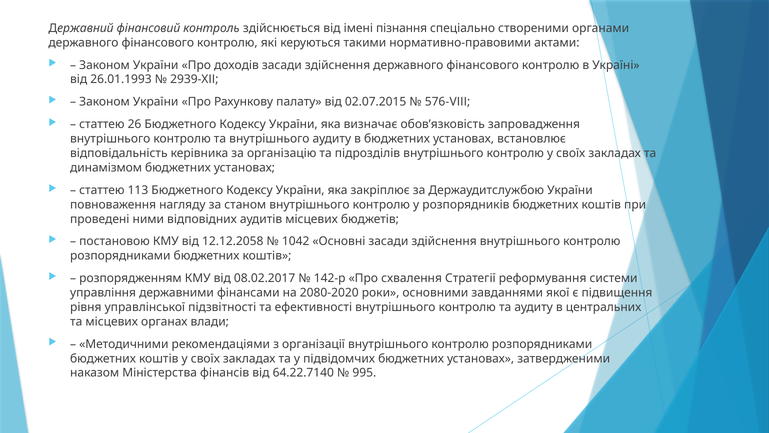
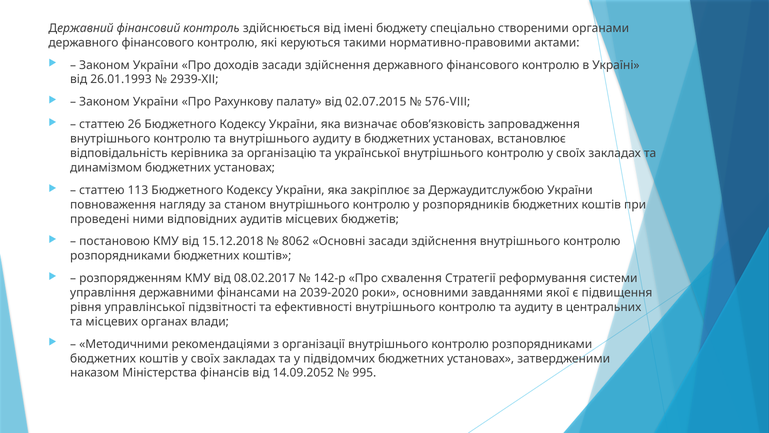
пізнання: пізнання -> бюджету (402, 28)
підрозділів: підрозділів -> української (368, 153)
12.12.2058: 12.12.2058 -> 15.12.2018 (233, 241)
1042: 1042 -> 8062 (296, 241)
2080-2020: 2080-2020 -> 2039-2020 (329, 293)
64.22.7140: 64.22.7140 -> 14.09.2052 (303, 373)
